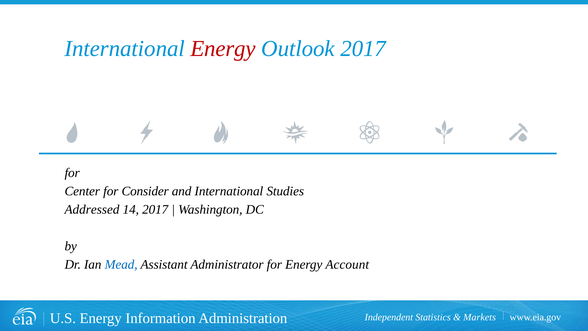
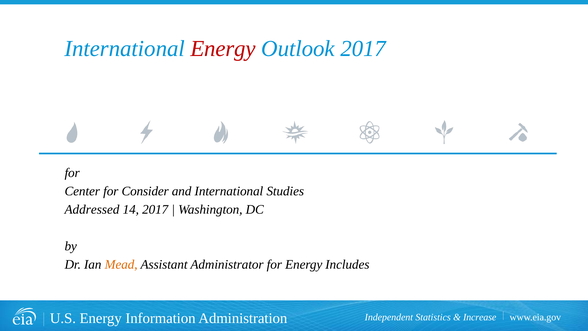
Mead colour: blue -> orange (121, 264)
Account: Account -> Includes (347, 264)
Markets: Markets -> Increase (480, 317)
